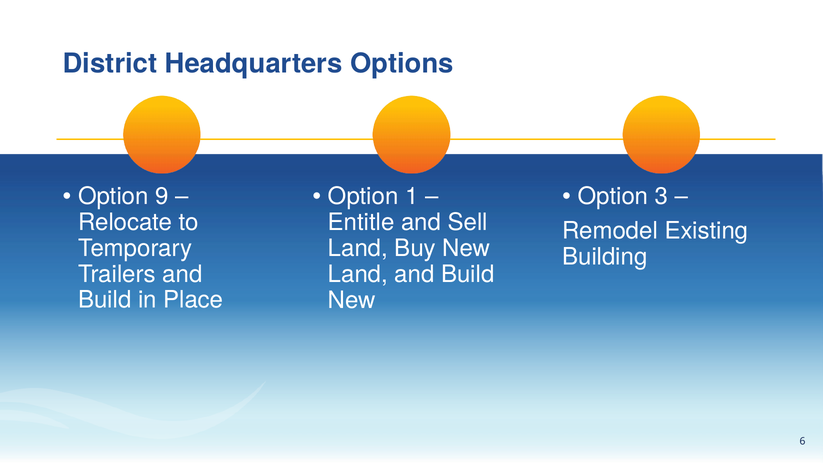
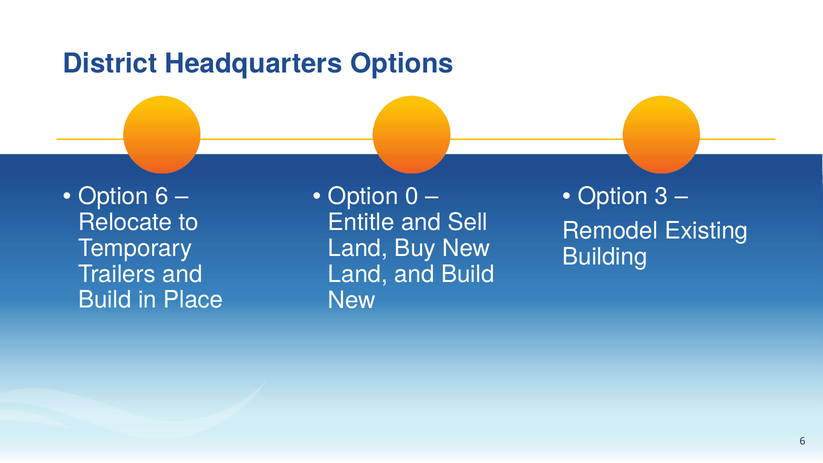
Option 9: 9 -> 6 (162, 196)
1: 1 -> 0 (412, 197)
